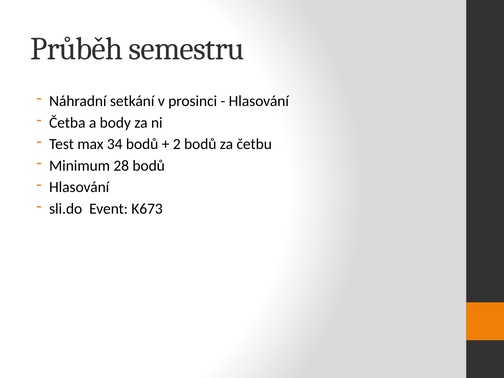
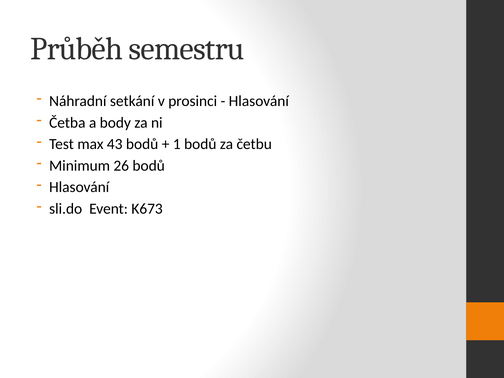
34: 34 -> 43 (115, 144)
2: 2 -> 1 (177, 144)
28: 28 -> 26 (121, 166)
